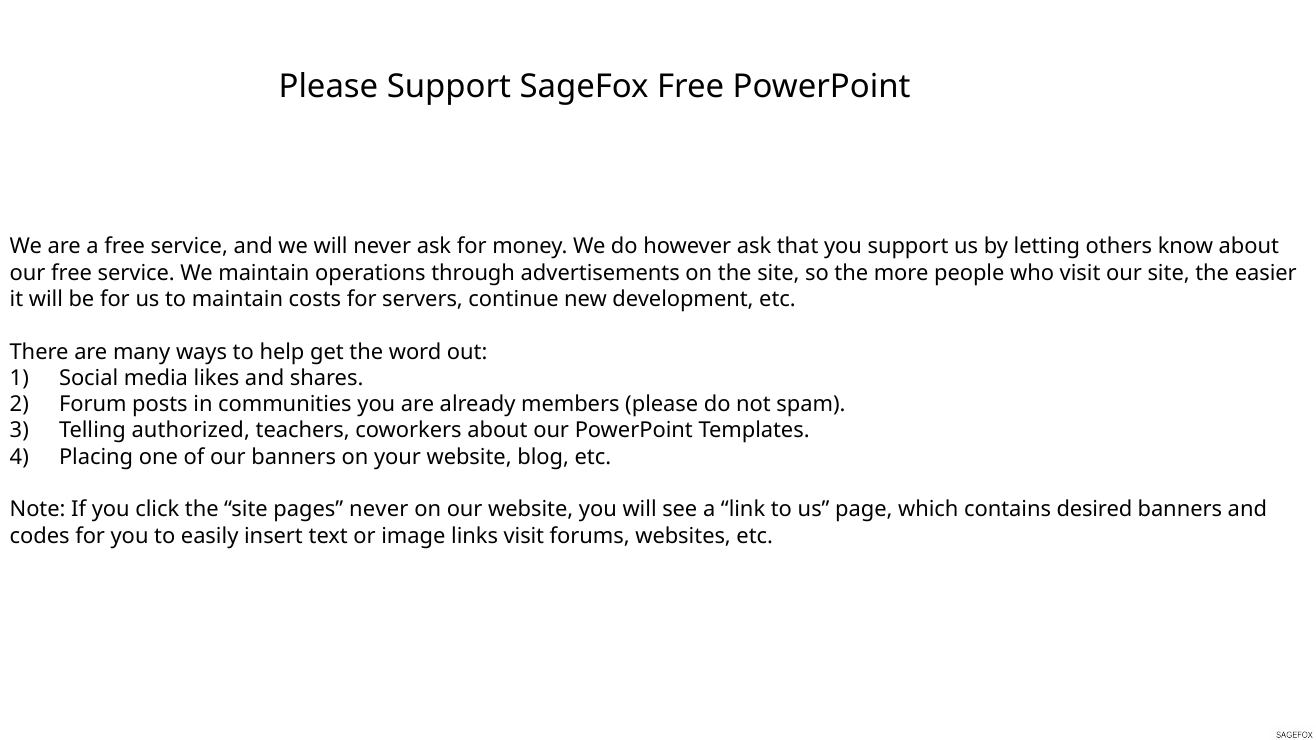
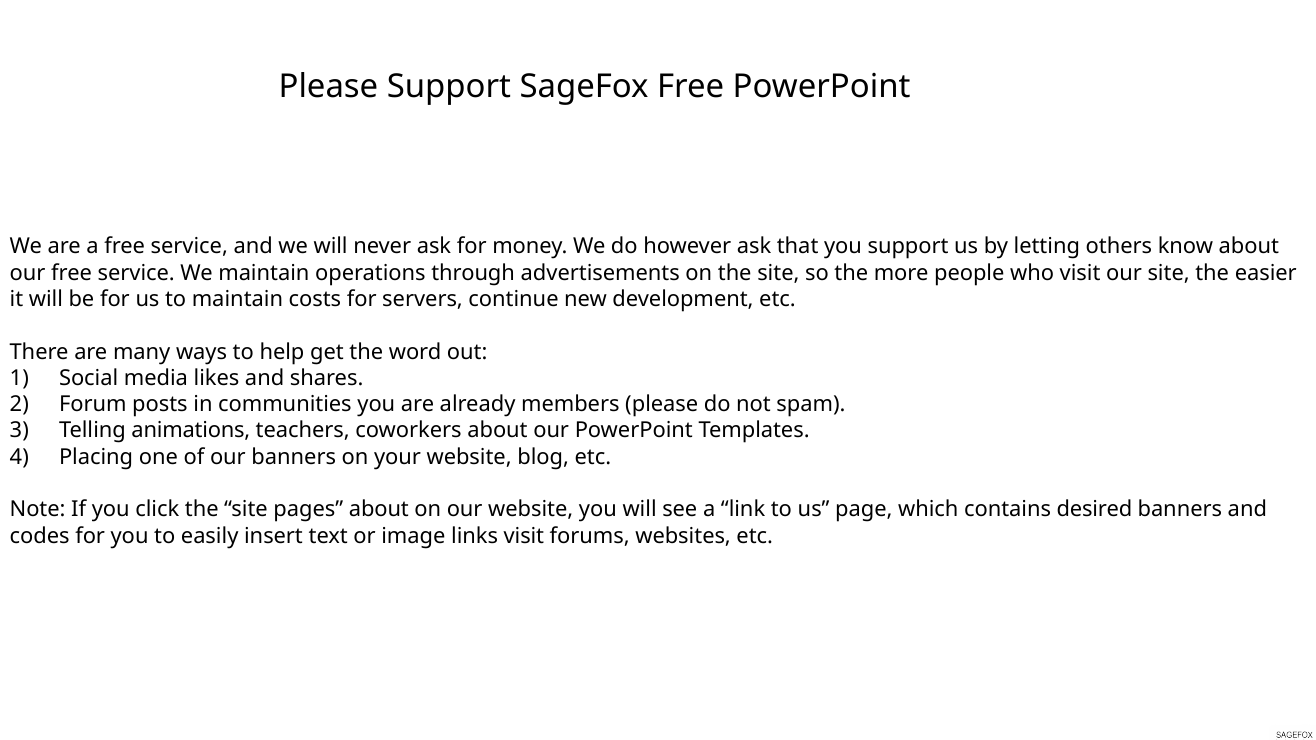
authorized: authorized -> animations (191, 431)
pages never: never -> about (379, 510)
